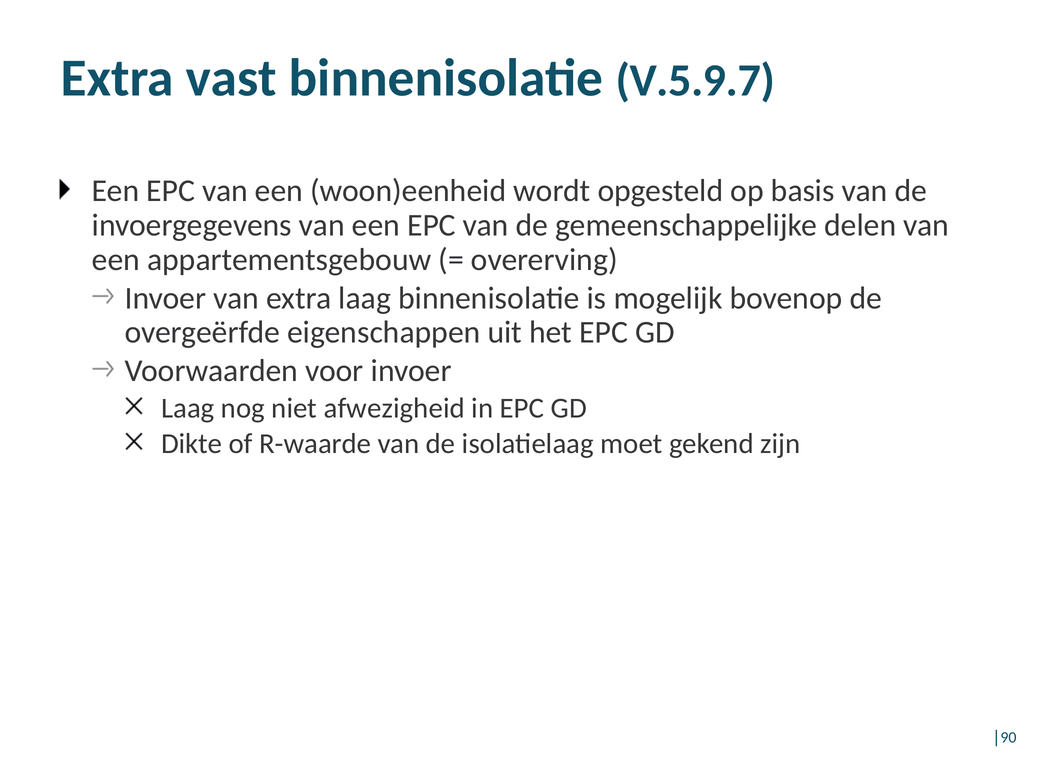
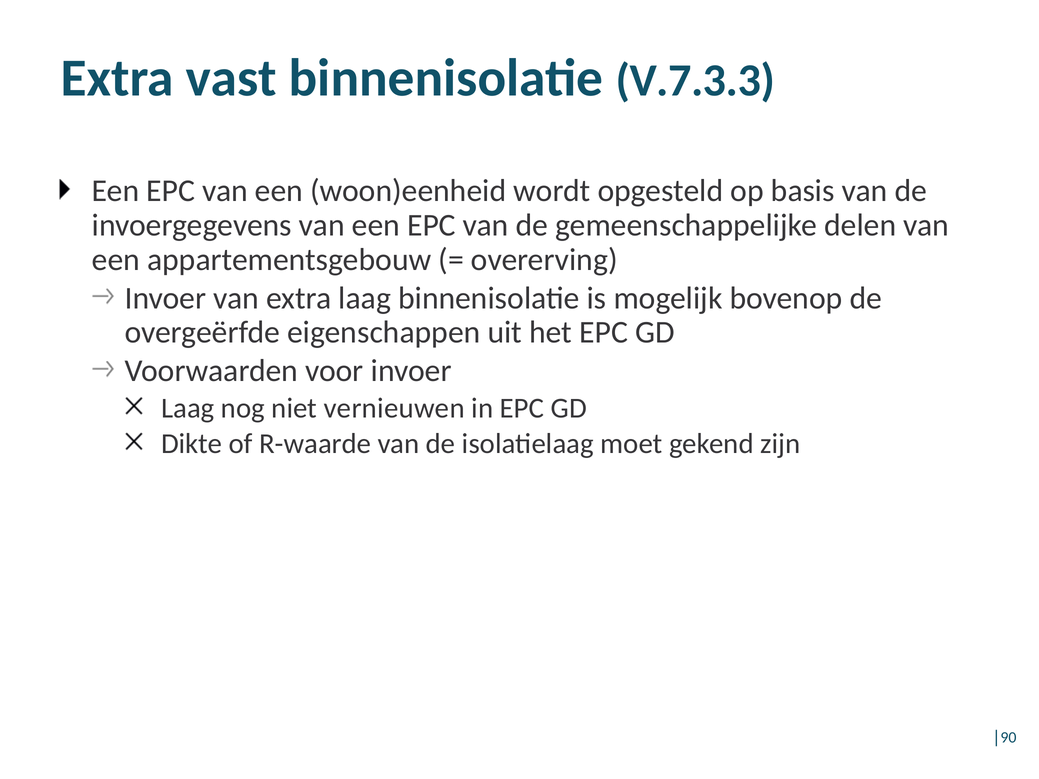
V.5.9.7: V.5.9.7 -> V.7.3.3 (695, 80)
afwezigheid: afwezigheid -> vernieuwen (394, 408)
